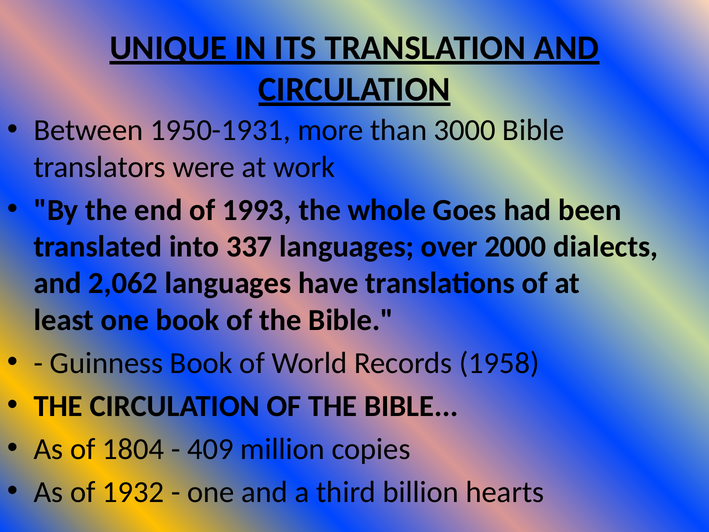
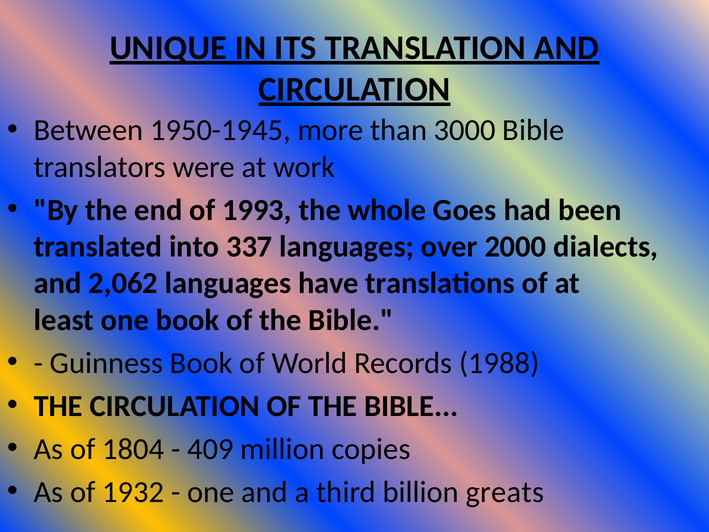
1950-1931: 1950-1931 -> 1950-1945 (220, 130)
1958: 1958 -> 1988 (499, 363)
hearts: hearts -> greats (505, 492)
